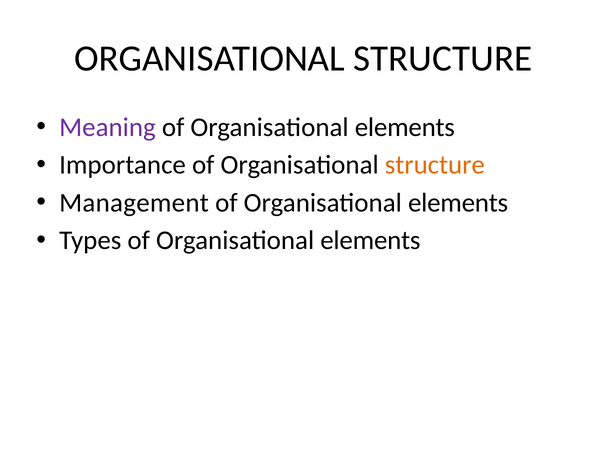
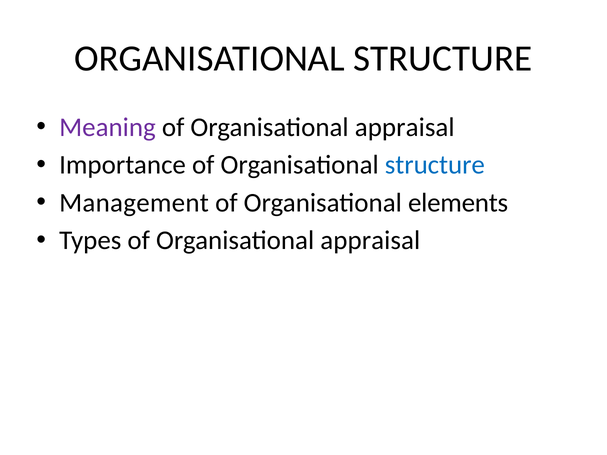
elements: elements -> appraisal (405, 127)
structure colour: orange -> blue (435, 165)
Types of Organisational elements: elements -> appraisal (370, 241)
